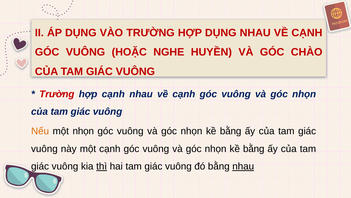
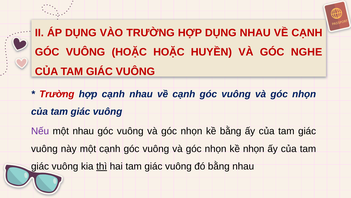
HOẶC NGHE: NGHE -> HOẶC (169, 52)
CHÀO: CHÀO -> NGHE (307, 52)
Nếu colour: orange -> purple (40, 131)
một nhọn: nhọn -> nhau (83, 131)
bằng: bằng -> nhọn (254, 148)
nhau underline: present -> none (243, 166)
